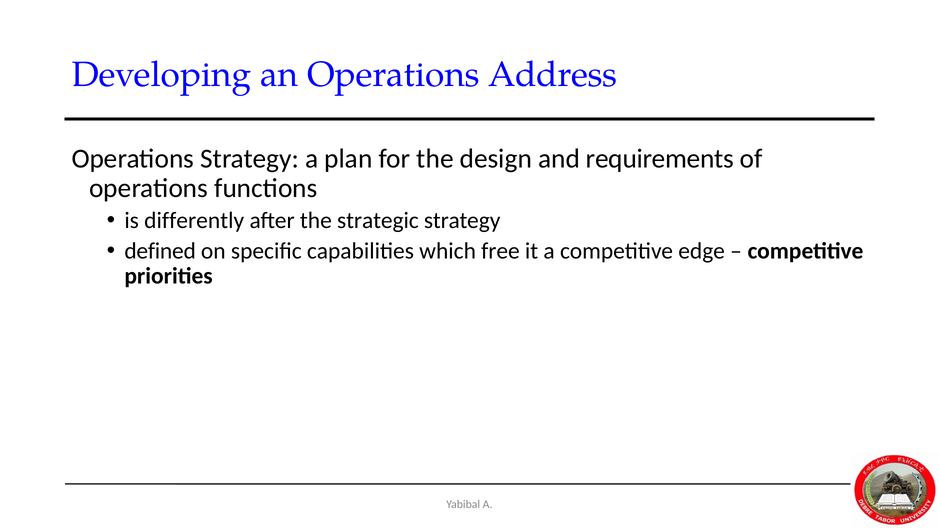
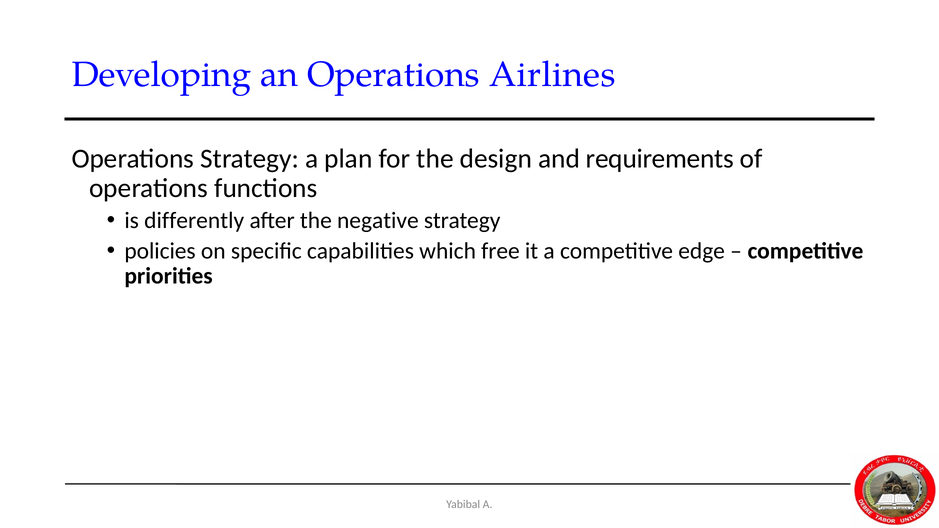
Address: Address -> Airlines (552, 74)
strategic: strategic -> negative (378, 221)
defined: defined -> policies (160, 251)
